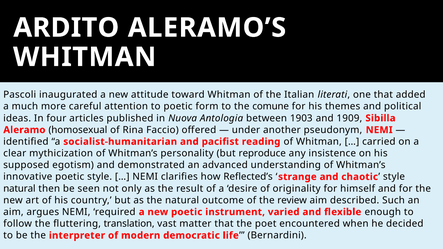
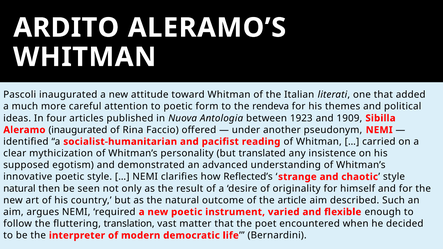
comune: comune -> rendeva (271, 107)
1903: 1903 -> 1923 (301, 118)
Aleramo homosexual: homosexual -> inaugurated (78, 130)
reproduce: reproduce -> translated (262, 153)
review: review -> article (292, 200)
